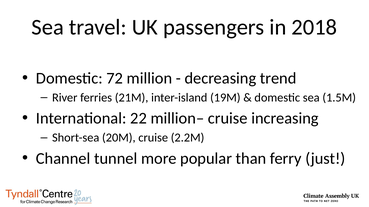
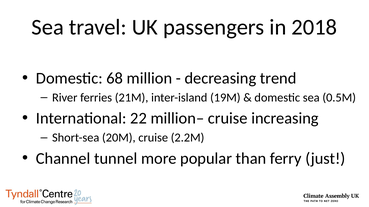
72: 72 -> 68 (115, 78)
1.5M: 1.5M -> 0.5M (339, 98)
